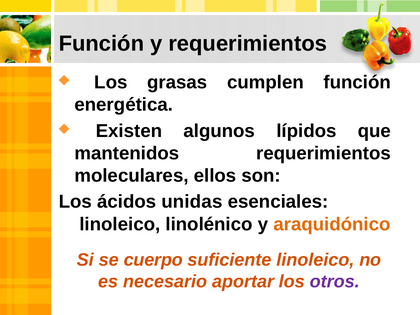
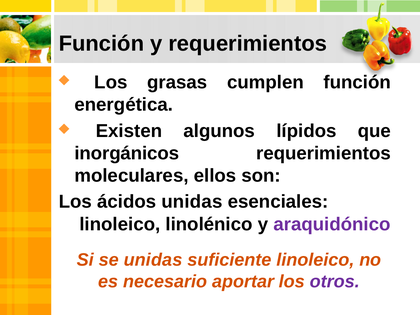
mantenidos: mantenidos -> inorgánicos (127, 153)
araquidónico colour: orange -> purple (332, 224)
se cuerpo: cuerpo -> unidas (153, 260)
